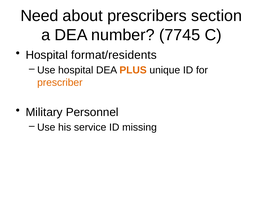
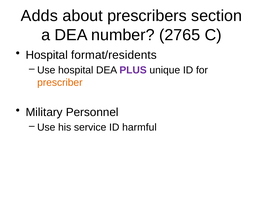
Need: Need -> Adds (39, 16)
7745: 7745 -> 2765 (180, 35)
PLUS colour: orange -> purple (133, 70)
missing: missing -> harmful (139, 128)
